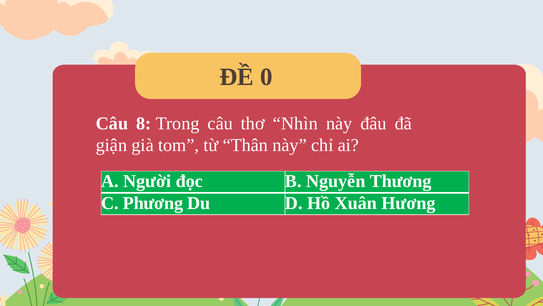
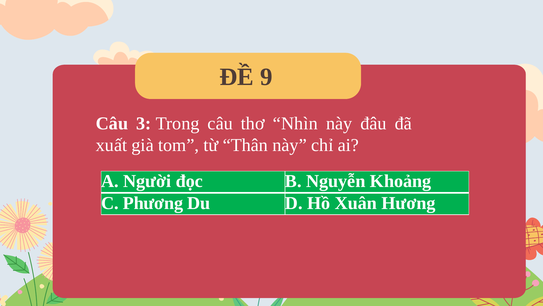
0: 0 -> 9 (266, 77)
8: 8 -> 3 (144, 123)
giận: giận -> xuất (111, 145)
Thương: Thương -> Khoảng (401, 181)
